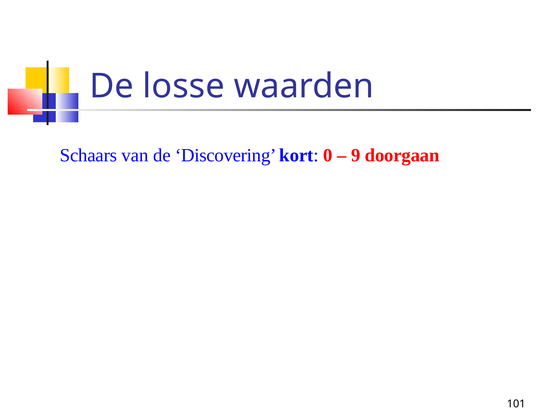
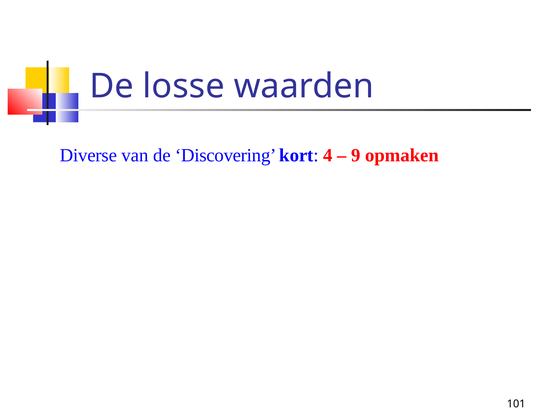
Schaars: Schaars -> Diverse (88, 155)
0: 0 -> 4 (328, 155)
doorgaan: doorgaan -> opmaken (402, 155)
